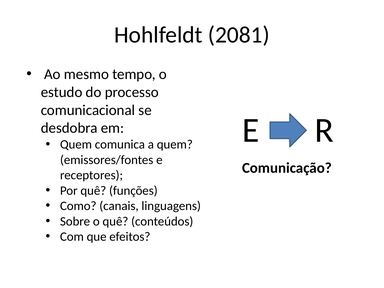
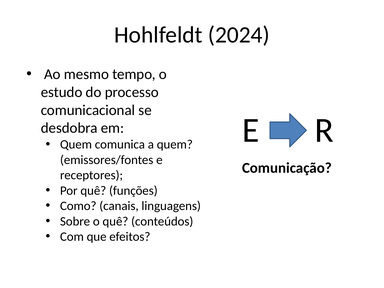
2081: 2081 -> 2024 (239, 35)
